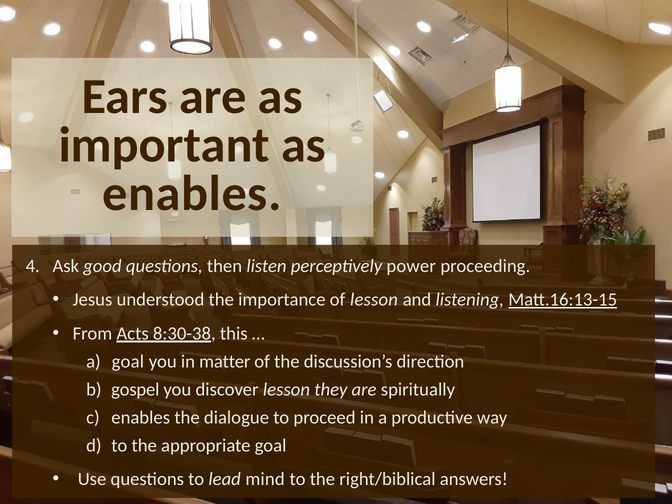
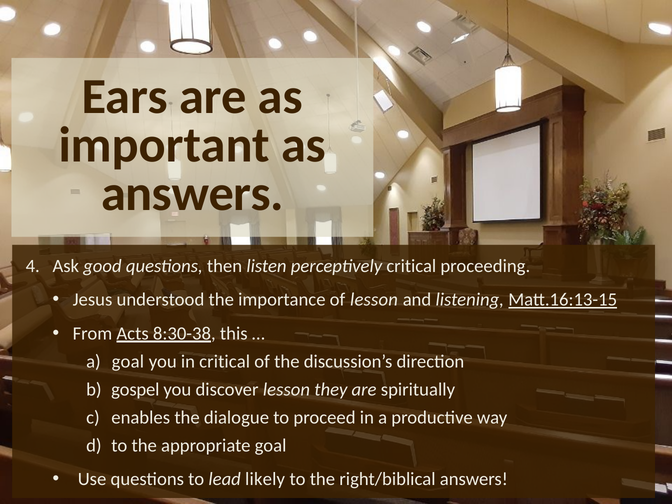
enables: enables -> answers (192, 194)
perceptively power: power -> critical (411, 266)
in matter: matter -> critical (225, 361)
mind: mind -> likely (265, 479)
